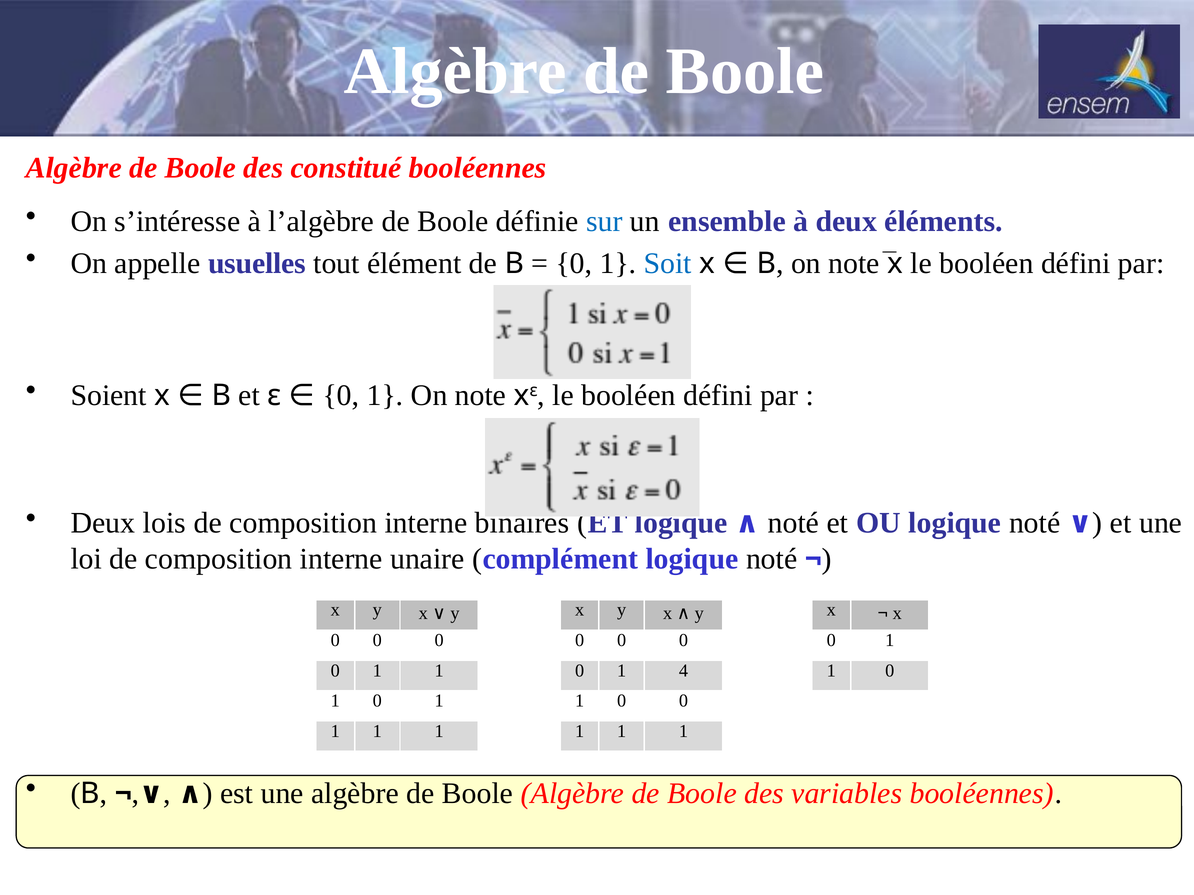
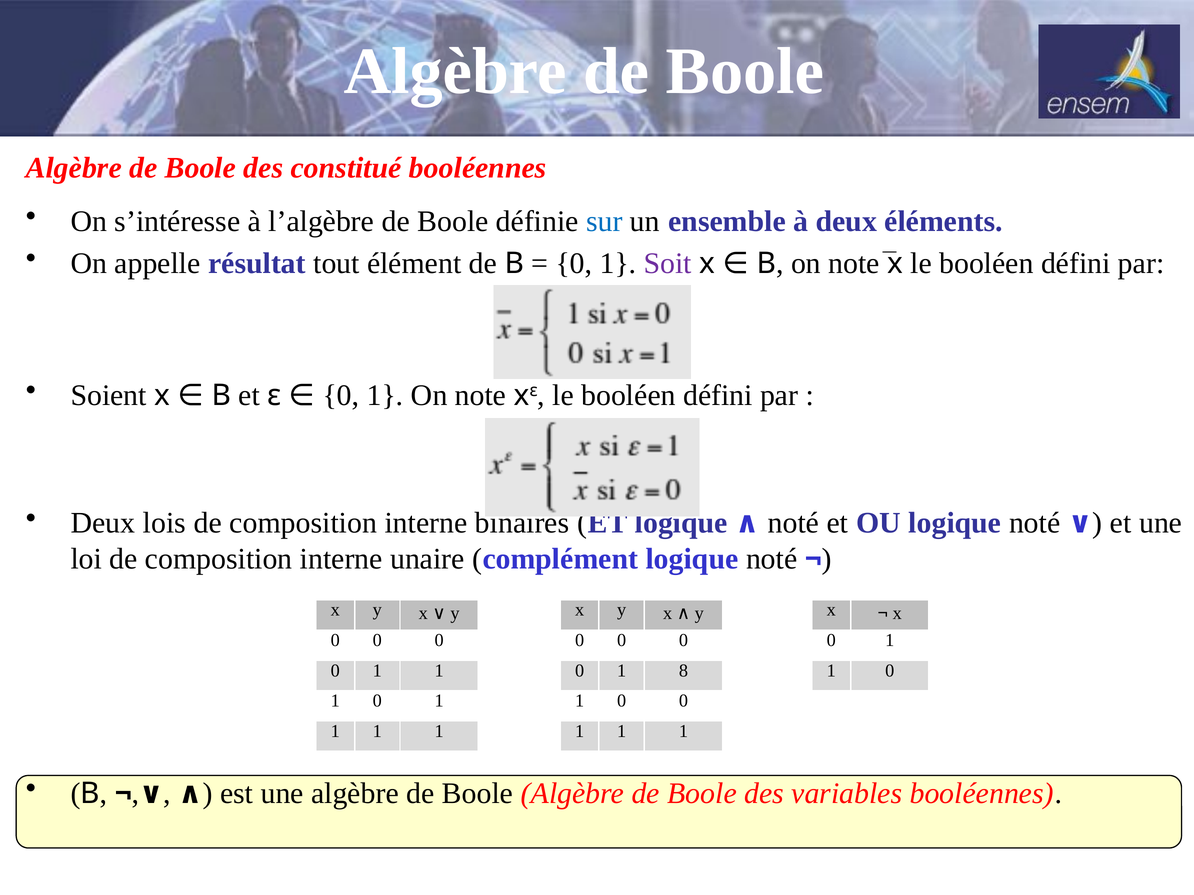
usuelles: usuelles -> résultat (257, 263)
Soit colour: blue -> purple (668, 263)
4: 4 -> 8 (683, 671)
